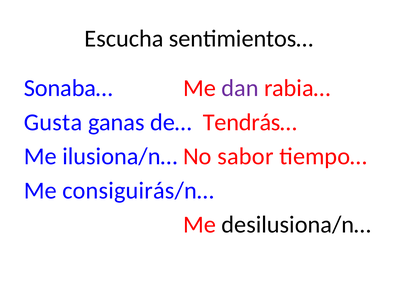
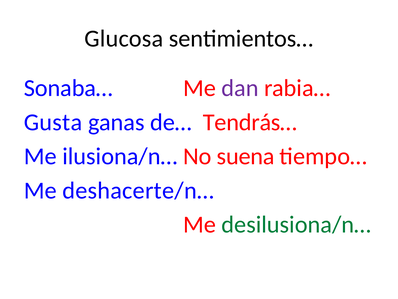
Escucha: Escucha -> Glucosa (124, 39)
sabor: sabor -> suena (246, 156)
consiguirás/n…: consiguirás/n… -> deshacerte/n… (138, 190)
desilusiona/n… colour: black -> green (296, 224)
